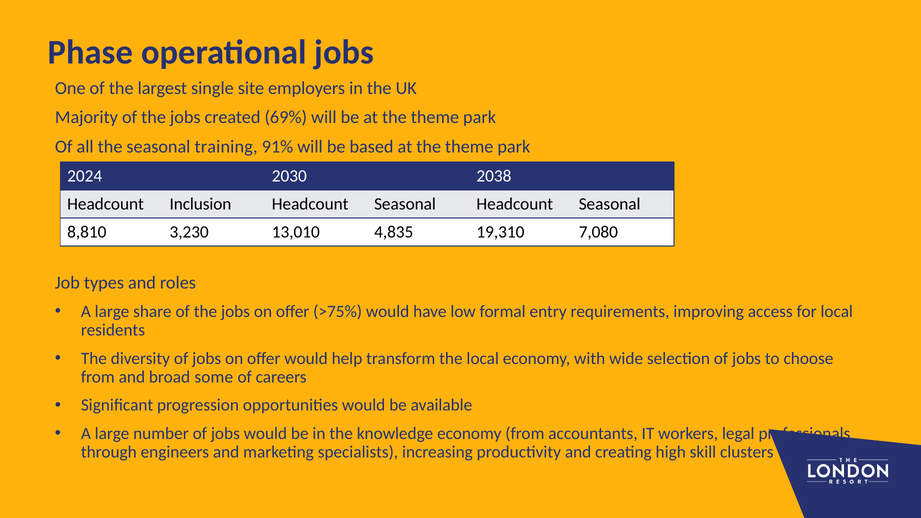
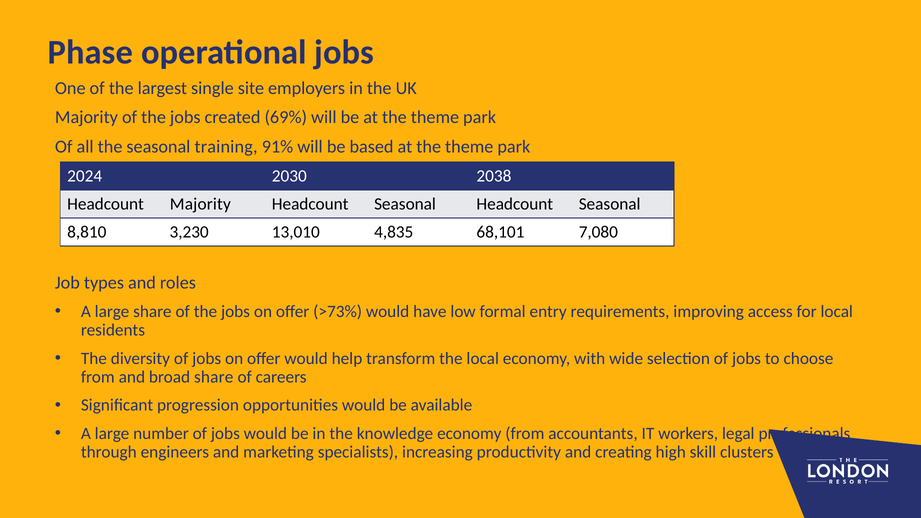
Headcount Inclusion: Inclusion -> Majority (200, 204)
19,310: 19,310 -> 68,101 (500, 232)
>75%: >75% -> >73% (338, 311)
broad some: some -> share (214, 377)
